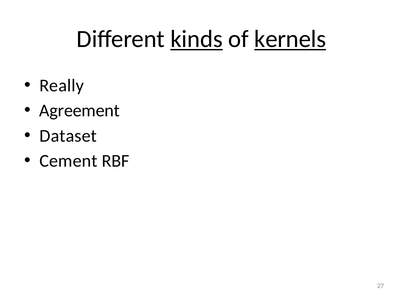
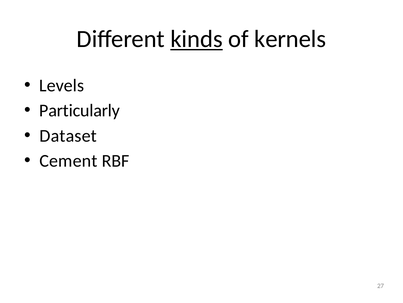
kernels underline: present -> none (290, 39)
Really: Really -> Levels (62, 85)
Agreement: Agreement -> Particularly (80, 110)
